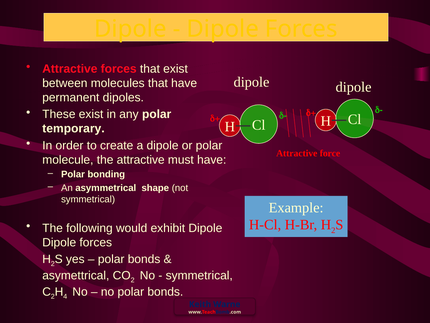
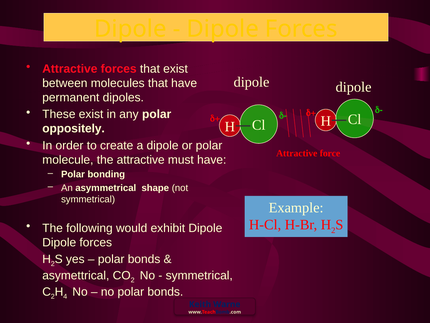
temporary: temporary -> oppositely (74, 129)
